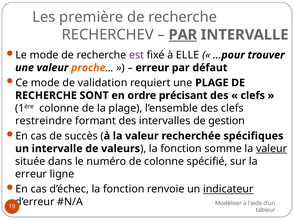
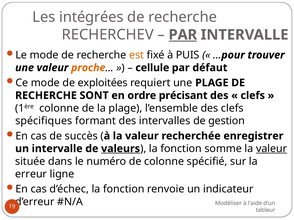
première: première -> intégrées (91, 17)
est colour: purple -> orange (136, 55)
ELLE: ELLE -> PUIS (188, 55)
erreur: erreur -> cellule (152, 68)
validation: validation -> exploitées (103, 83)
restreindre: restreindre -> spécifiques (44, 121)
spécifiques: spécifiques -> enregistrer (253, 136)
valeurs underline: none -> present (121, 149)
indicateur underline: present -> none (228, 190)
